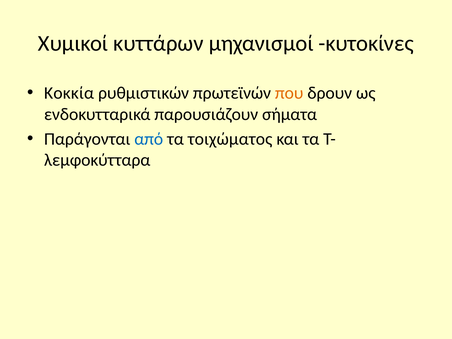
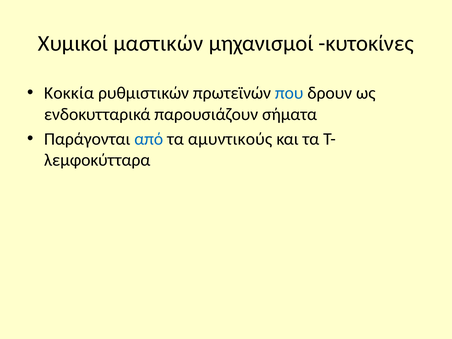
κυττάρων: κυττάρων -> μαστικών (158, 43)
που colour: orange -> blue (289, 93)
τοιχώματος: τοιχώματος -> αμυντικούς (230, 139)
